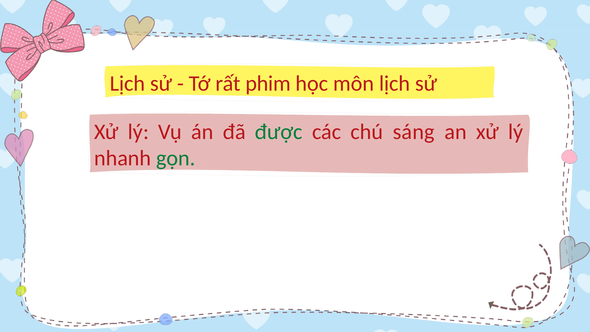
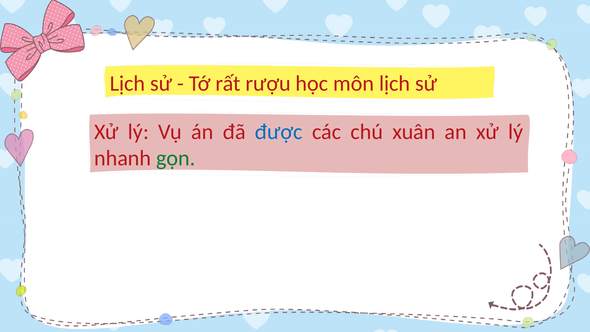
phim: phim -> rượu (268, 83)
được colour: green -> blue (279, 132)
sáng: sáng -> xuân (414, 132)
